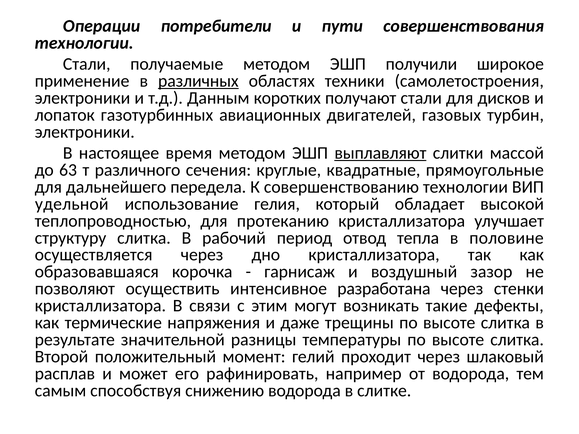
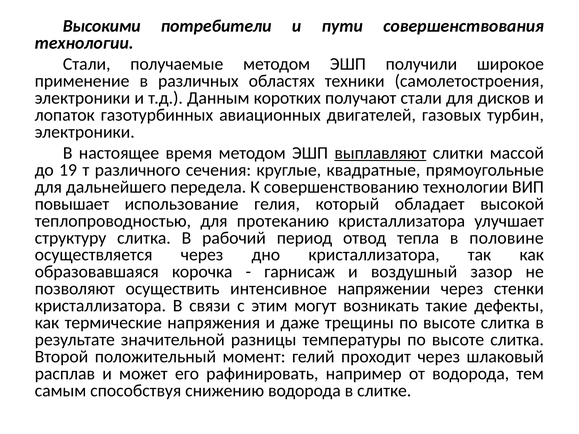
Операции: Операции -> Высокими (102, 26)
различных underline: present -> none (198, 81)
63: 63 -> 19 (68, 170)
удельной: удельной -> повышает (72, 204)
разработана: разработана -> напряжении (384, 289)
